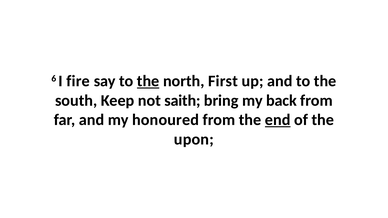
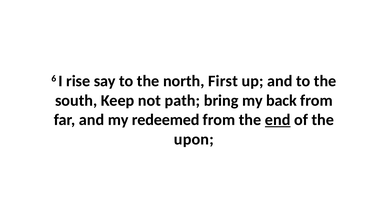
fire: fire -> rise (78, 81)
the underline: present -> none (148, 81)
saith: saith -> path (182, 101)
honoured: honoured -> redeemed (166, 120)
